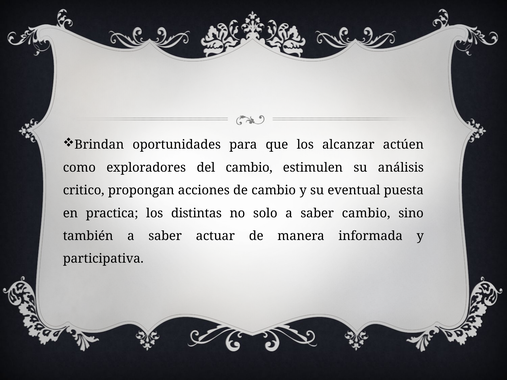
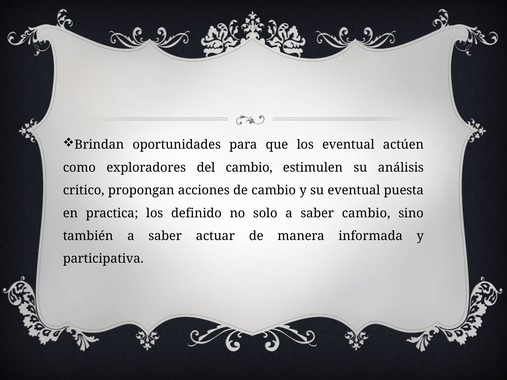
los alcanzar: alcanzar -> eventual (348, 145)
distintas: distintas -> definido (196, 213)
